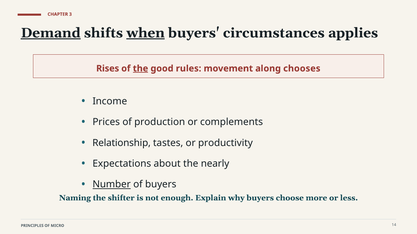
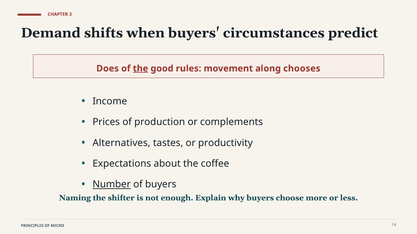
Demand underline: present -> none (51, 33)
when underline: present -> none (146, 33)
applies: applies -> predict (353, 33)
Rises: Rises -> Does (108, 69)
Relationship: Relationship -> Alternatives (121, 143)
nearly: nearly -> coffee (215, 164)
